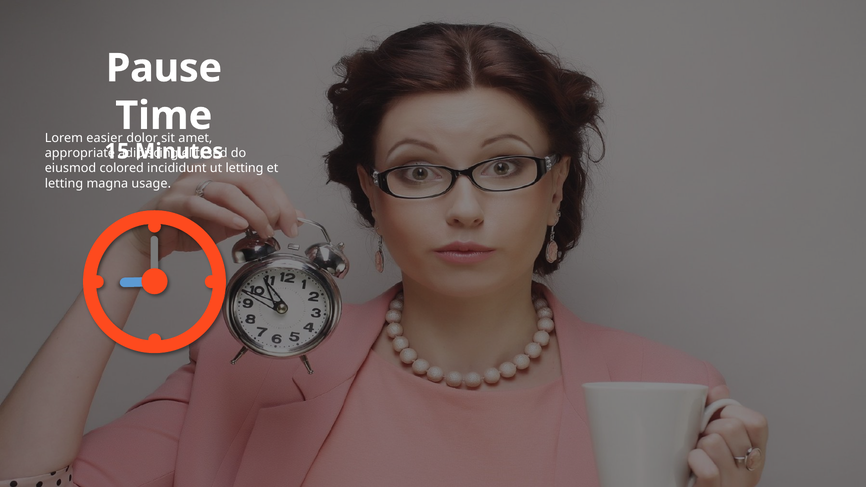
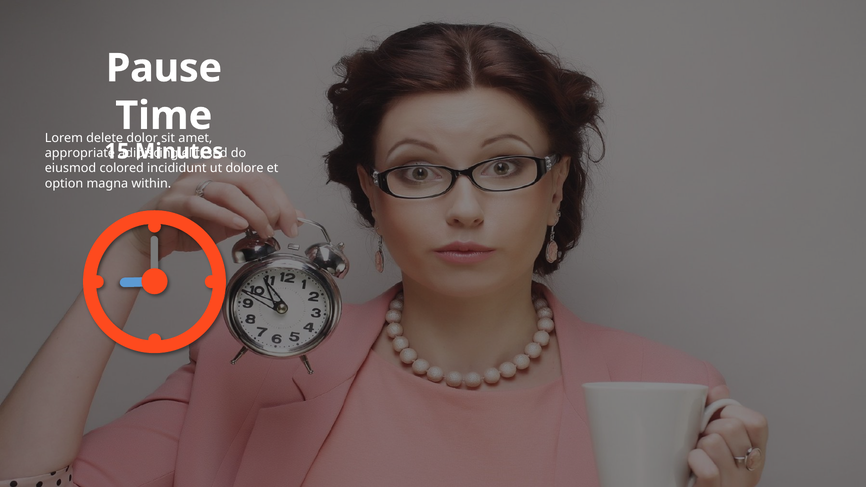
easier: easier -> delete (105, 138)
letting: letting -> dolore (245, 168)
letting: letting -> option (64, 183)
usage: usage -> within (151, 183)
